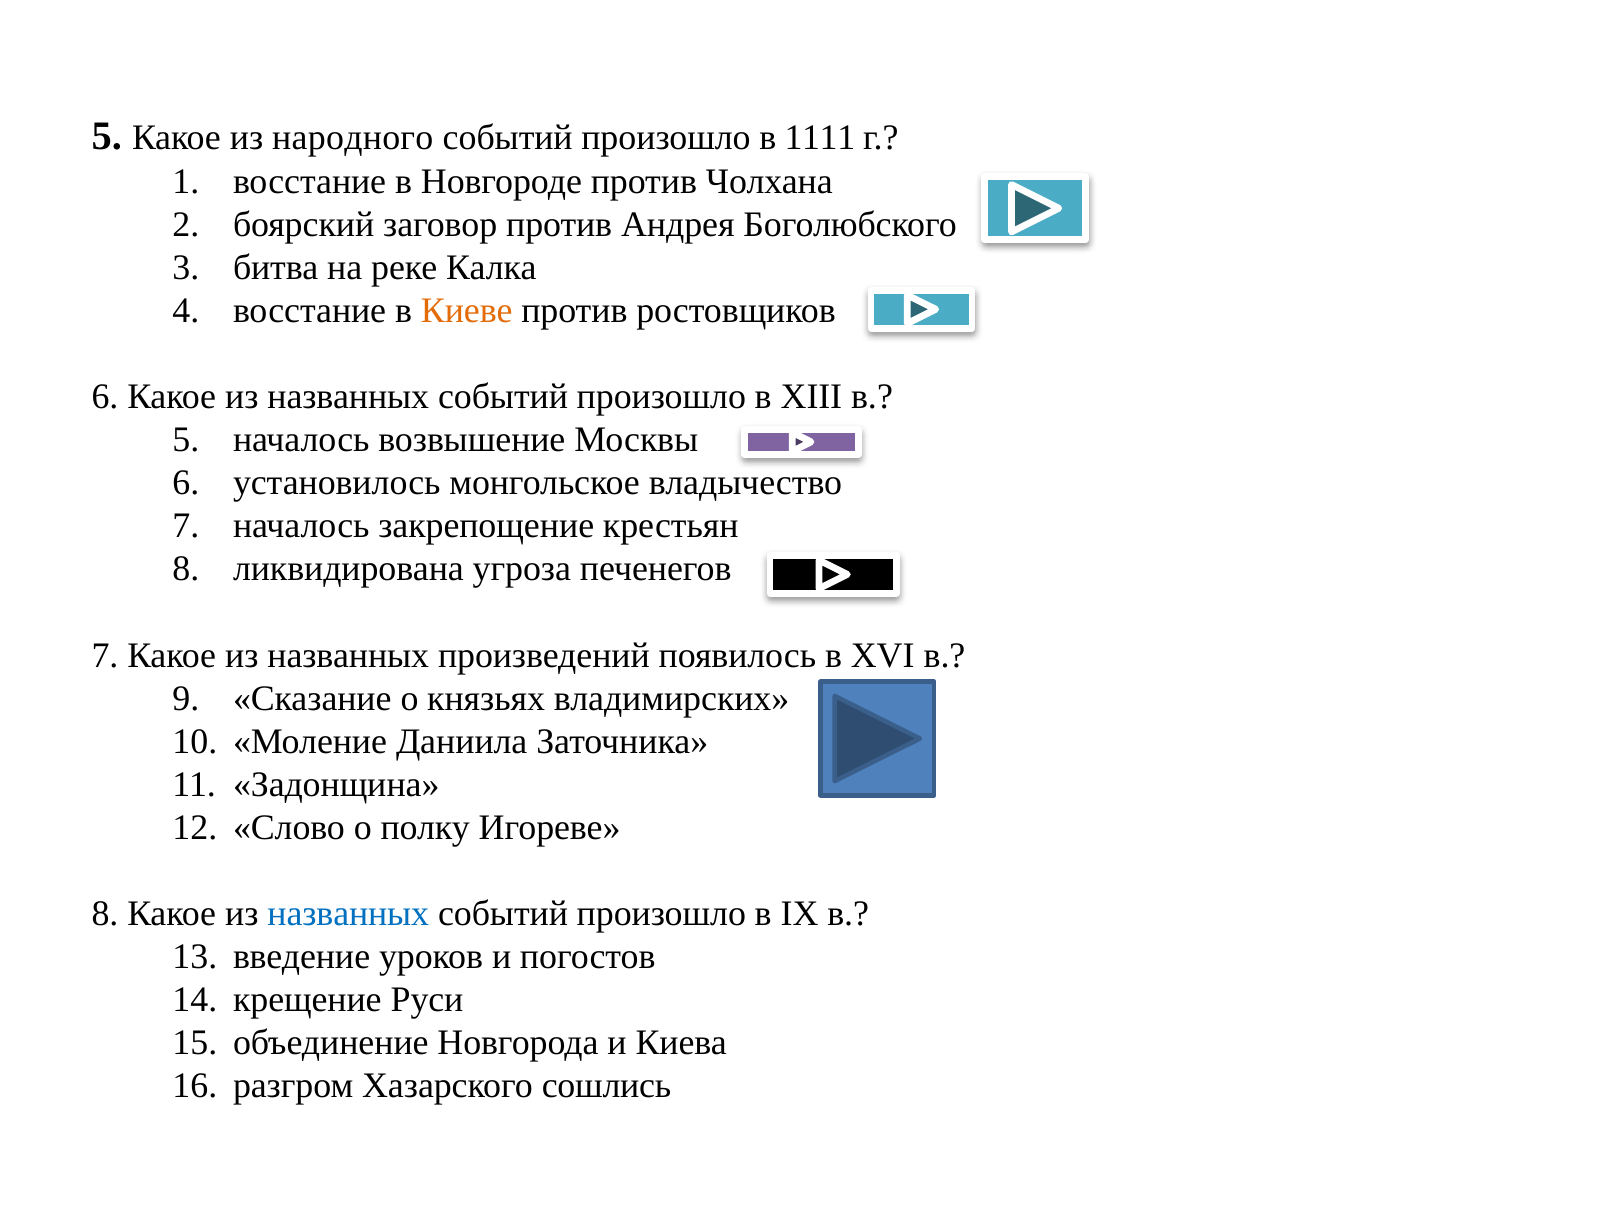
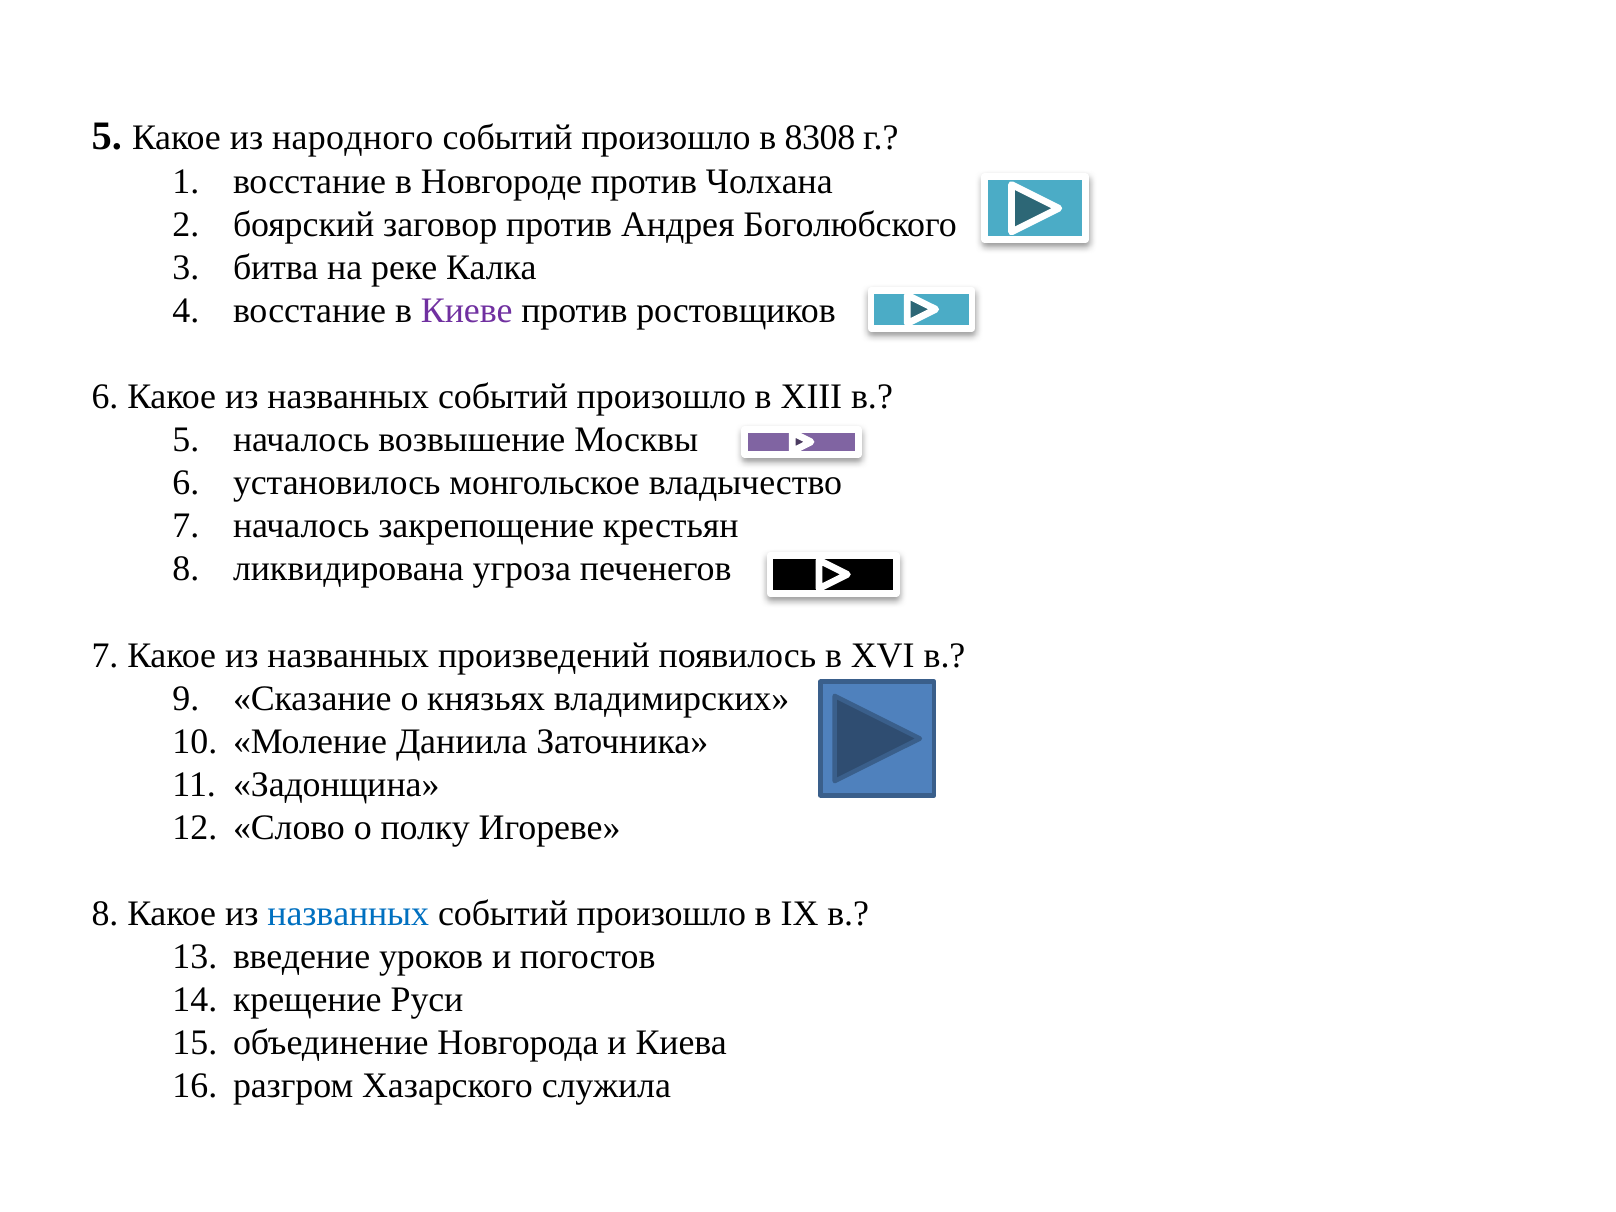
1111: 1111 -> 8308 (820, 137)
Киеве colour: orange -> purple (467, 311)
сошлись: сошлись -> служила (606, 1086)
